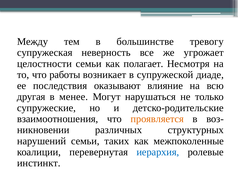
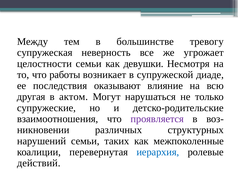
полагает: полагает -> девушки (144, 64)
менее: менее -> актом (74, 97)
проявляется colour: orange -> purple (157, 119)
инстинкт: инстинкт -> действий (39, 164)
